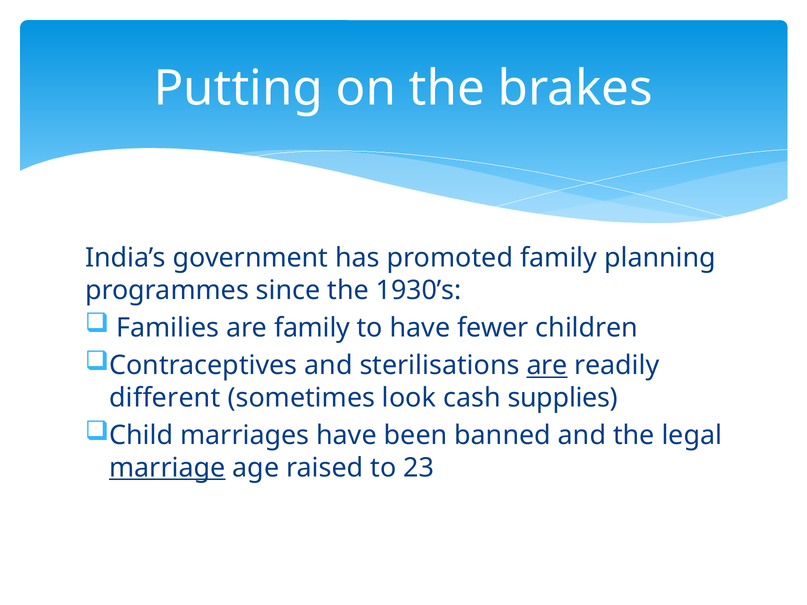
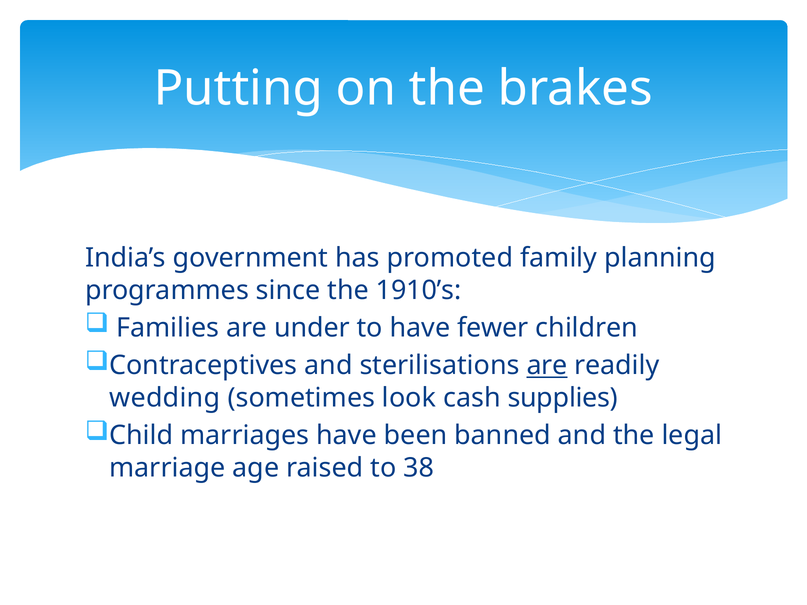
1930’s: 1930’s -> 1910’s (419, 290)
are family: family -> under (312, 328)
different: different -> wedding (165, 398)
marriage underline: present -> none (167, 468)
23: 23 -> 38 (419, 468)
